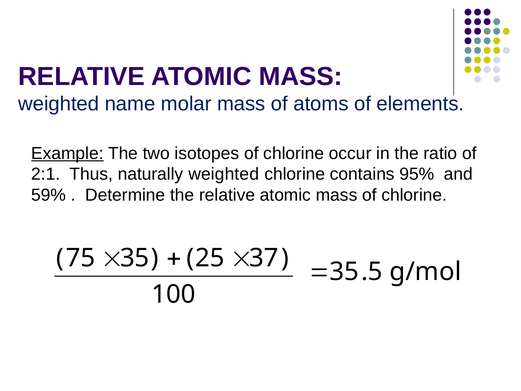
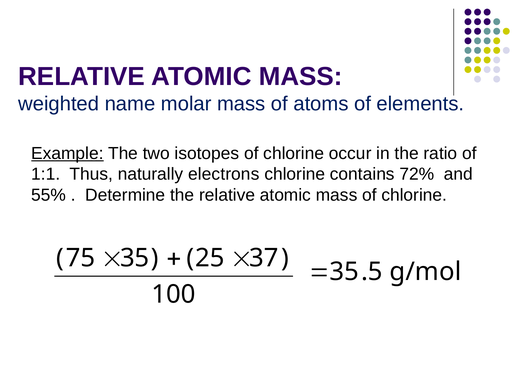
2:1: 2:1 -> 1:1 (46, 174)
naturally weighted: weighted -> electrons (224, 174)
95%: 95% -> 72% (417, 174)
59%: 59% -> 55% (49, 195)
